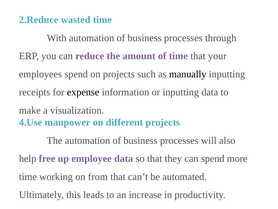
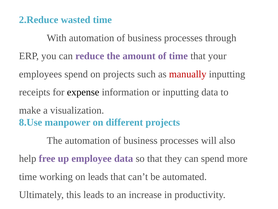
manually colour: black -> red (188, 74)
4.Use: 4.Use -> 8.Use (31, 122)
on from: from -> leads (98, 176)
